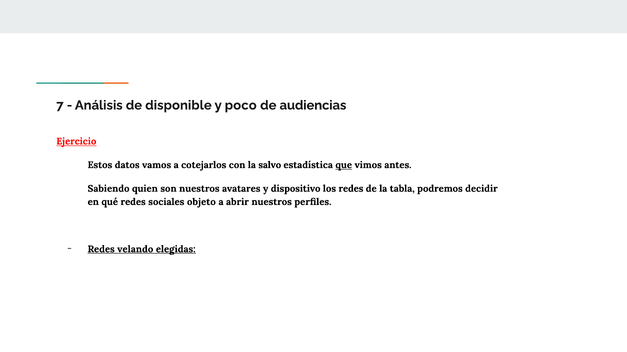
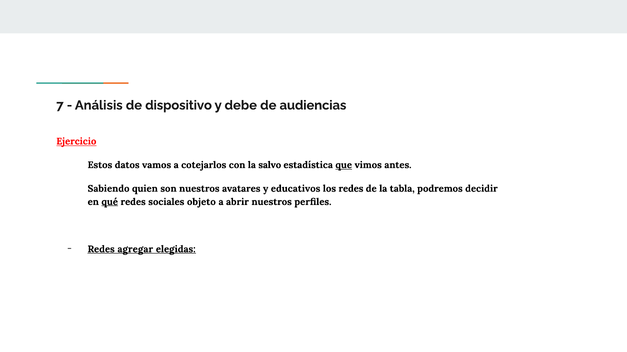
disponible: disponible -> dispositivo (179, 105)
poco: poco -> debe (241, 105)
dispositivo: dispositivo -> educativos (296, 189)
qué underline: none -> present (110, 202)
velando: velando -> agregar (135, 250)
